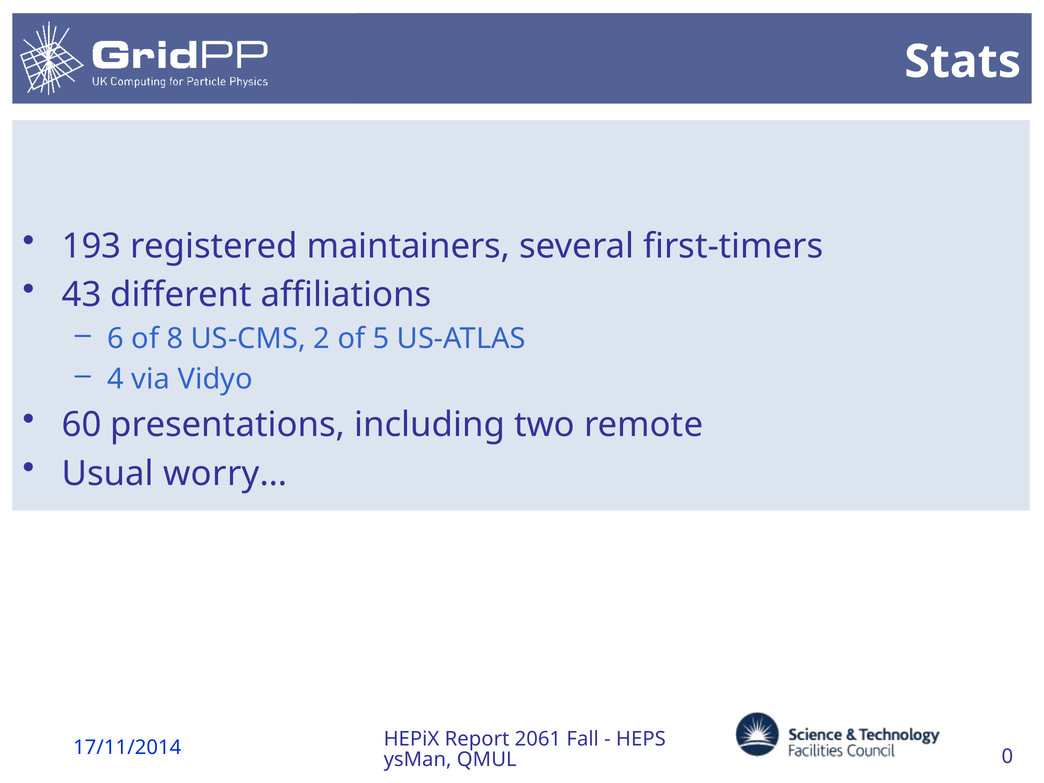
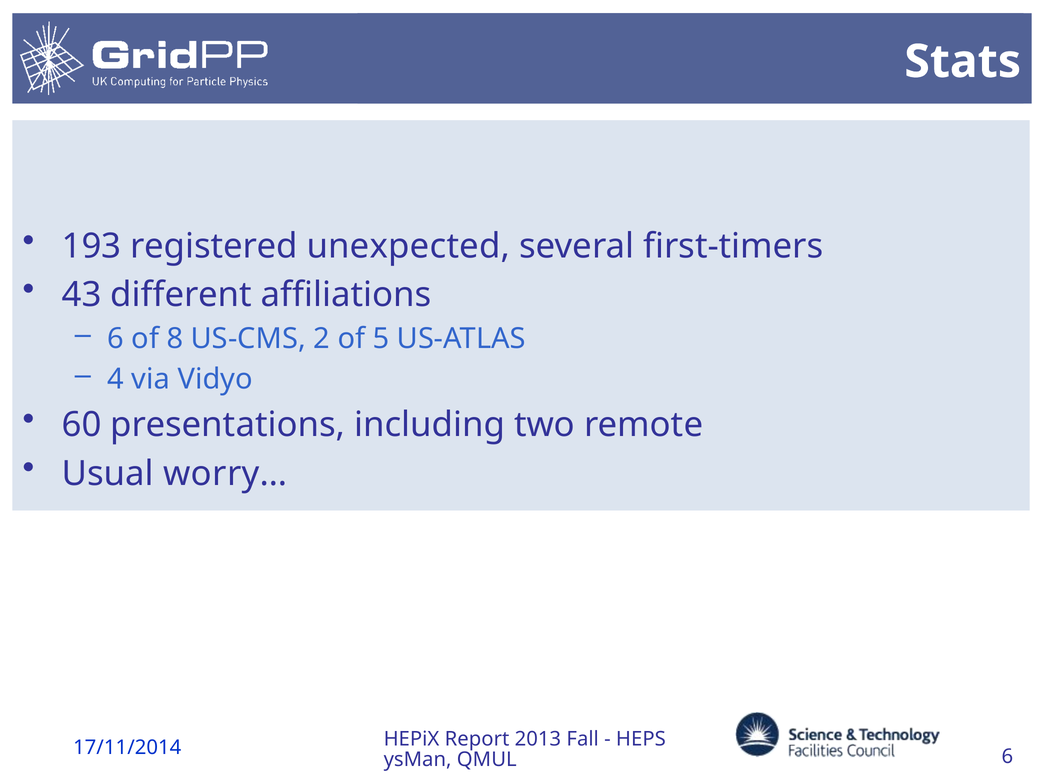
maintainers: maintainers -> unexpected (408, 246)
2061: 2061 -> 2013 (538, 739)
QMUL 0: 0 -> 6 (1007, 757)
